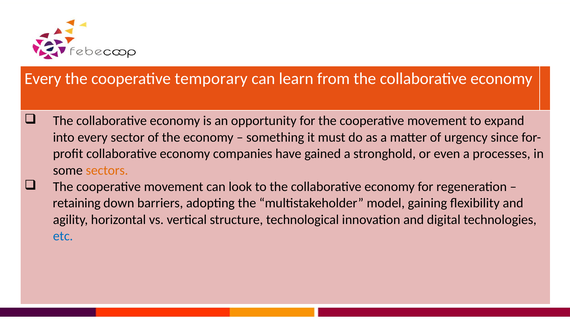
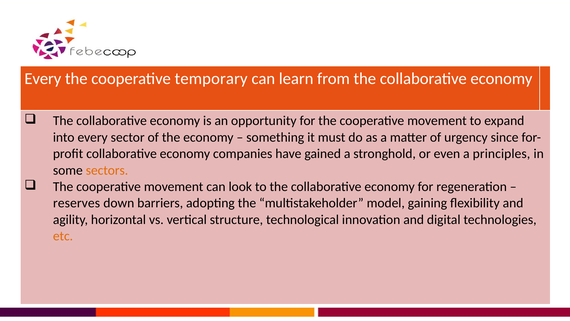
processes: processes -> principles (501, 154)
retaining: retaining -> reserves (77, 203)
etc colour: blue -> orange (63, 236)
